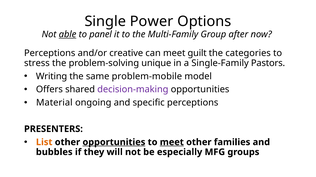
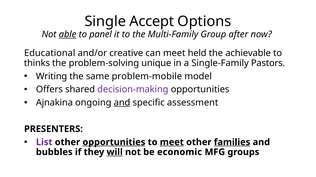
Power: Power -> Accept (152, 22)
Perceptions: Perceptions -> Educational (50, 53)
guilt: guilt -> held (197, 53)
categories: categories -> achievable (248, 53)
stress: stress -> thinks (37, 63)
Material: Material -> Ajnakina (54, 103)
and underline: none -> present (122, 103)
specific perceptions: perceptions -> assessment (193, 103)
List colour: orange -> purple (44, 143)
families underline: none -> present (232, 143)
will underline: none -> present (115, 153)
especially: especially -> economic (180, 153)
